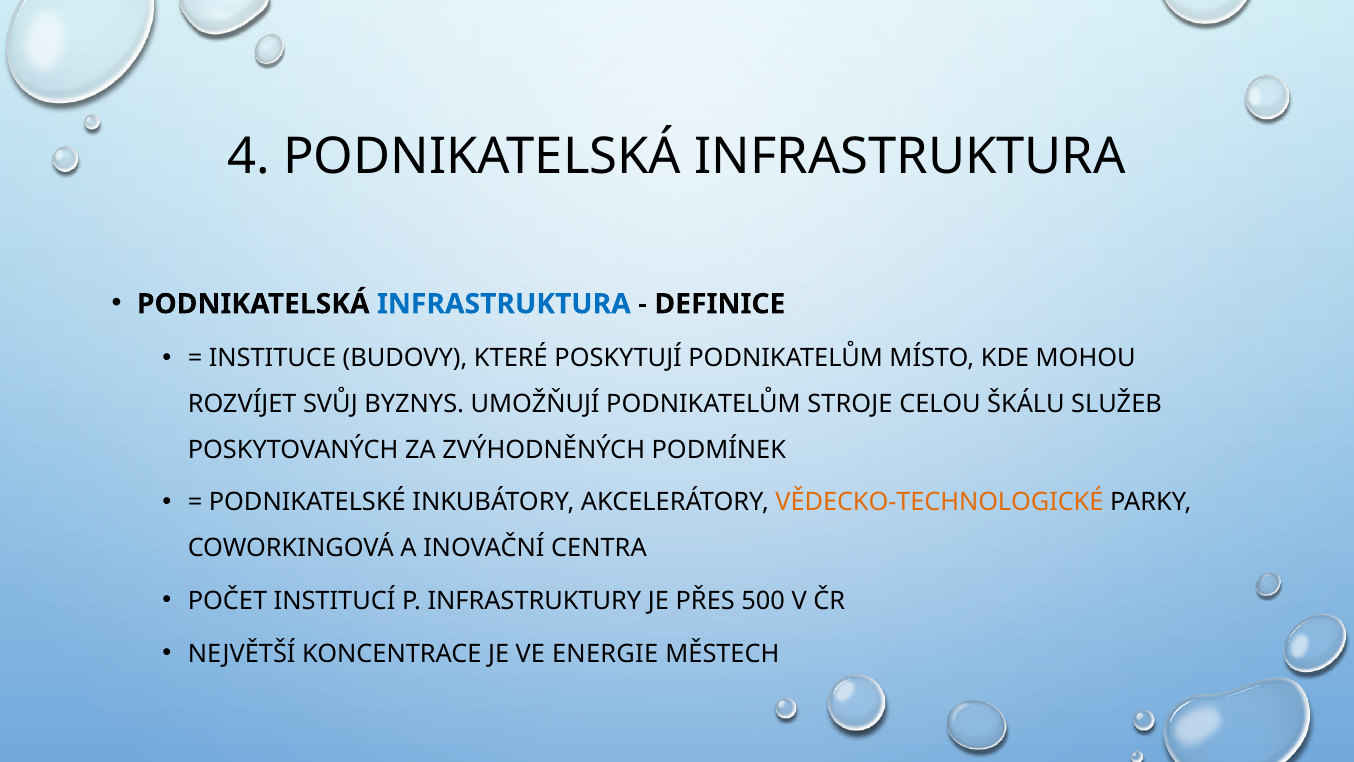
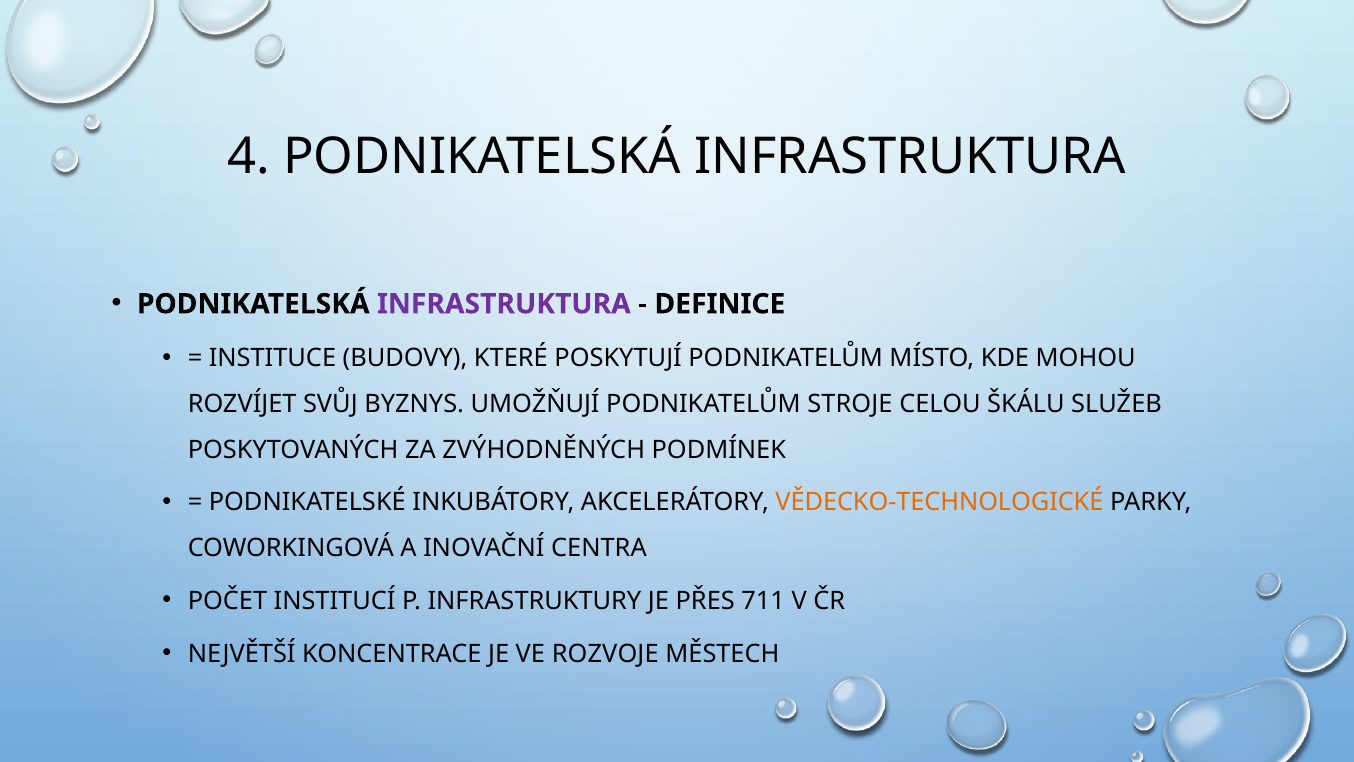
INFRASTRUKTURA colour: blue -> purple (504, 304)
500: 500 -> 711 (763, 601)
ENERGIE: ENERGIE -> ROZVOJE (605, 653)
